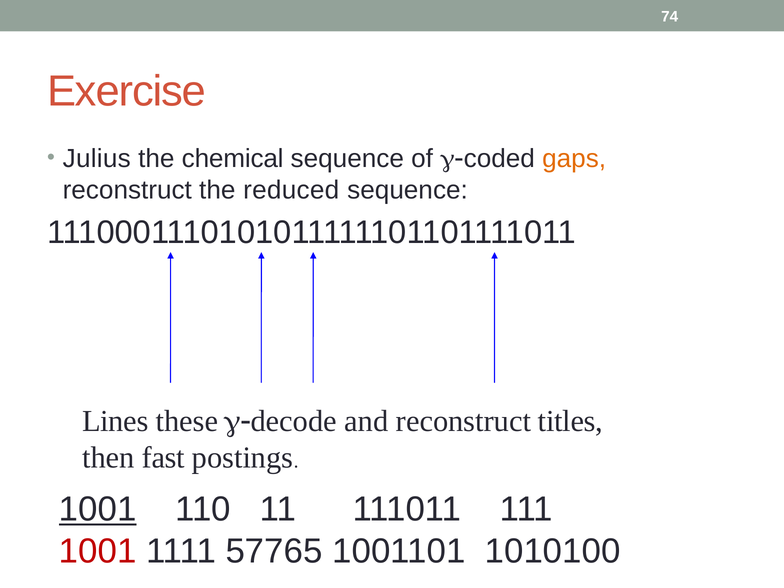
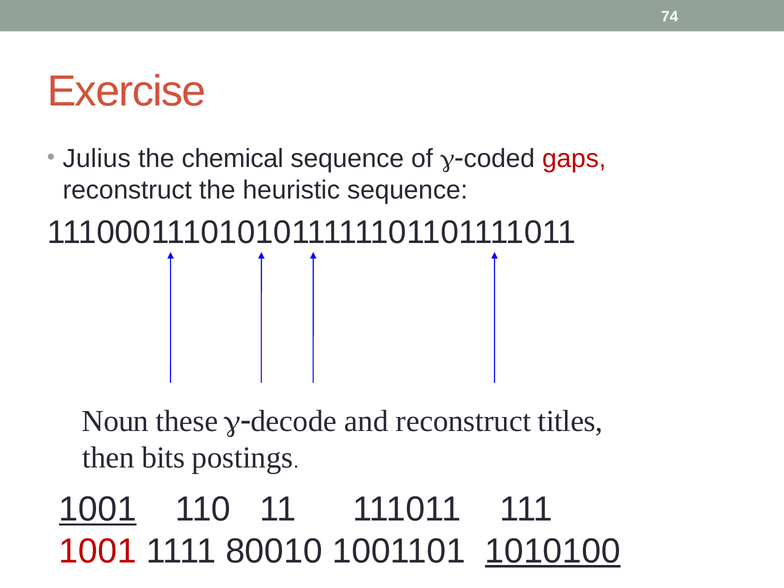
gaps colour: orange -> red (574, 159)
reduced: reduced -> heuristic (291, 190)
Lines: Lines -> Noun (115, 421)
fast: fast -> bits (163, 458)
57765: 57765 -> 80010 (274, 551)
1010100 underline: none -> present (553, 551)
